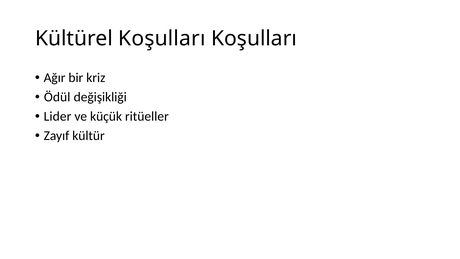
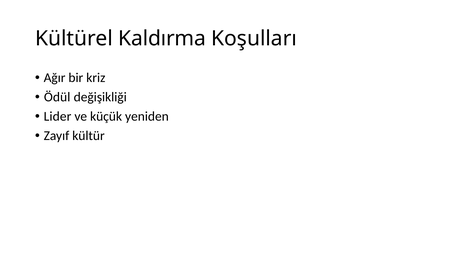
Kültürel Koşulları: Koşulları -> Kaldırma (162, 39)
ritüeller: ritüeller -> yeniden (147, 116)
